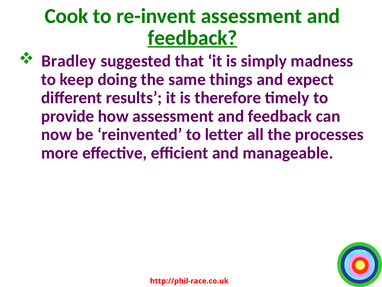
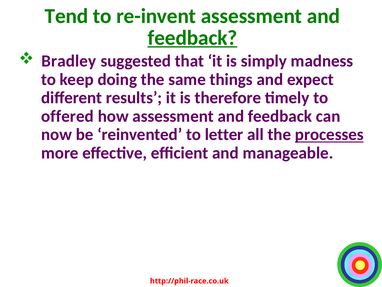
Cook: Cook -> Tend (66, 16)
provide: provide -> offered (67, 116)
processes underline: none -> present (329, 134)
